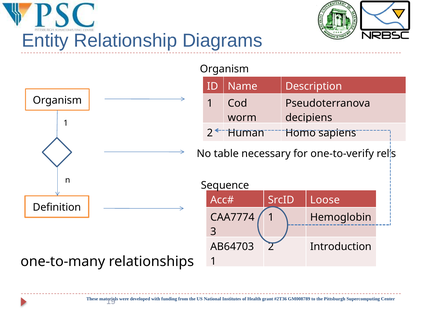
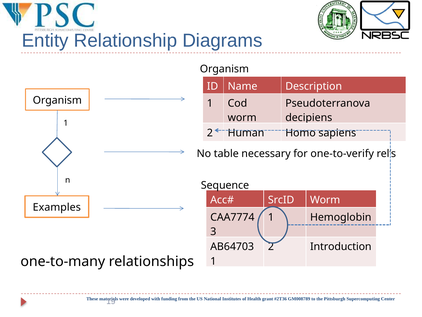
SrcID Loose: Loose -> Worm (325, 200)
Definition: Definition -> Examples (57, 207)
